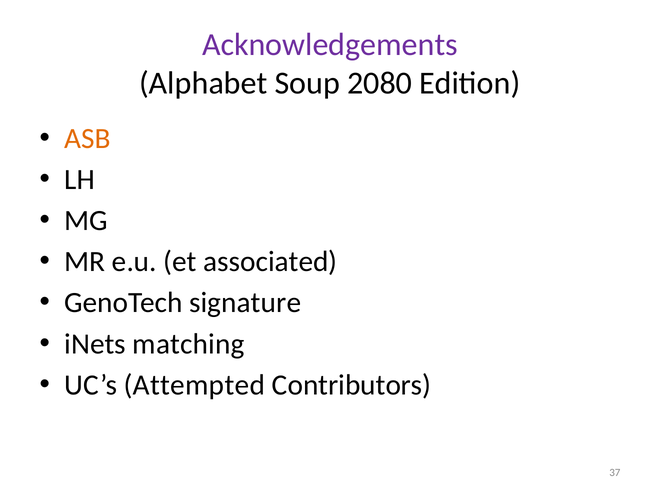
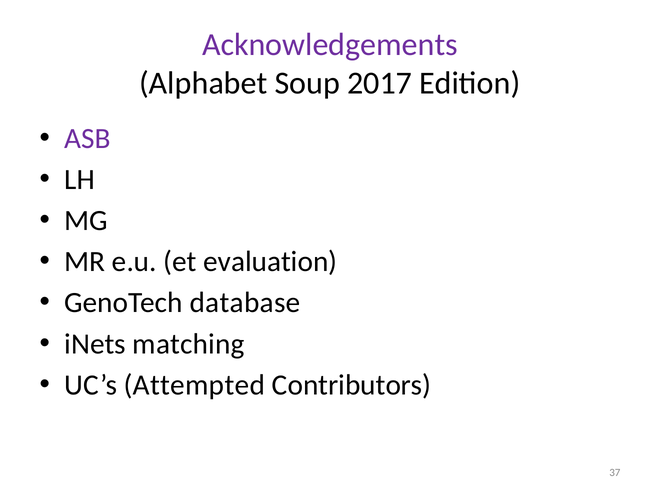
2080: 2080 -> 2017 (380, 83)
ASB colour: orange -> purple (88, 138)
associated: associated -> evaluation (270, 262)
signature: signature -> database (245, 303)
